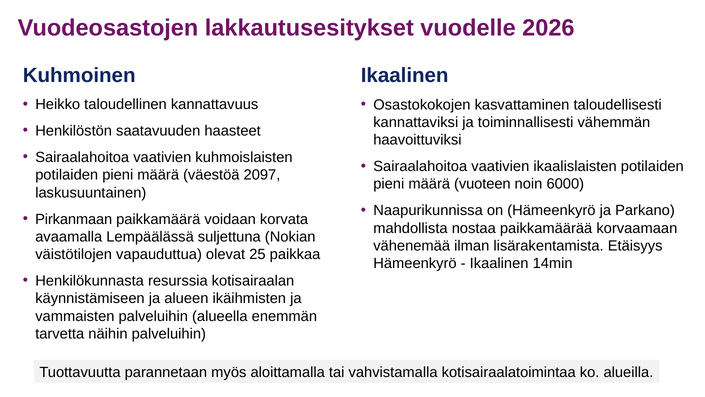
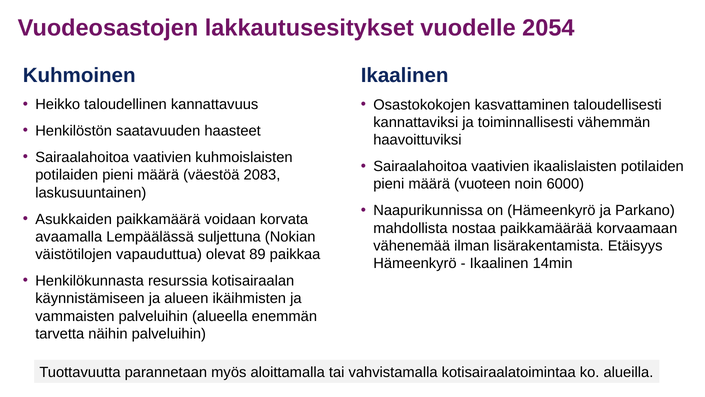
2026: 2026 -> 2054 (548, 28)
2097: 2097 -> 2083 (262, 175)
Pirkanmaan: Pirkanmaan -> Asukkaiden (74, 219)
25: 25 -> 89 (257, 254)
